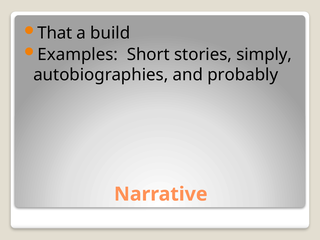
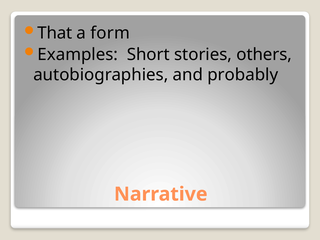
build: build -> form (110, 33)
simply: simply -> others (264, 54)
